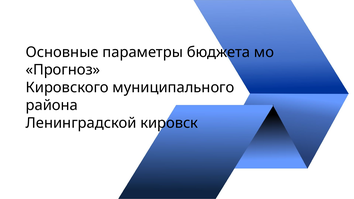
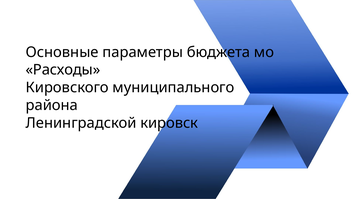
Прогноз: Прогноз -> Расходы (63, 70)
